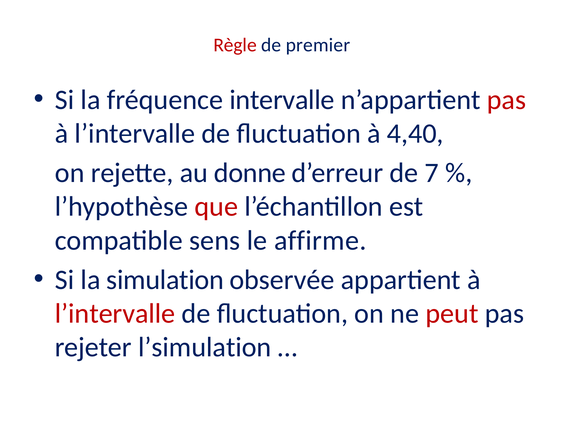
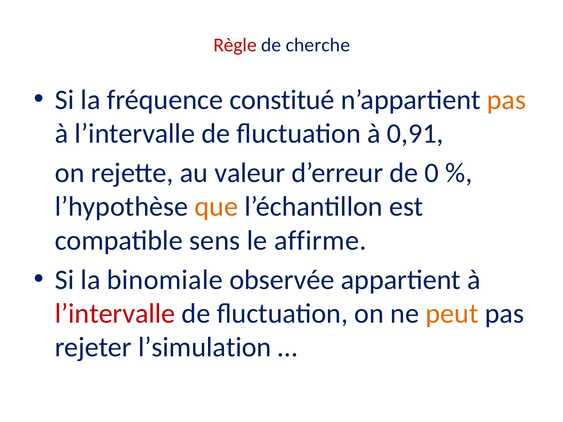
premier: premier -> cherche (318, 45)
intervalle: intervalle -> constitué (282, 100)
pas colour: red -> orange (506, 100)
4,40: 4,40 -> 0,91 (415, 134)
donne: donne -> valeur (250, 173)
7: 7 -> 0 (432, 173)
que colour: red -> orange (216, 207)
simulation: simulation -> binomiale (165, 280)
peut colour: red -> orange (452, 314)
